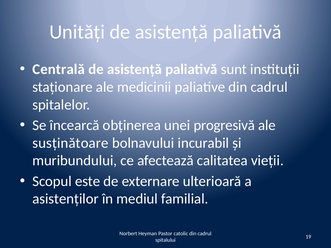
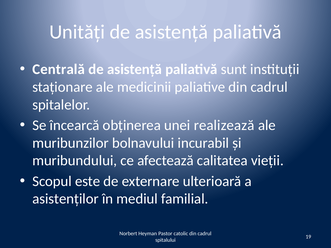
progresivă: progresivă -> realizează (224, 125)
susținătoare: susținătoare -> muribunzilor (70, 143)
